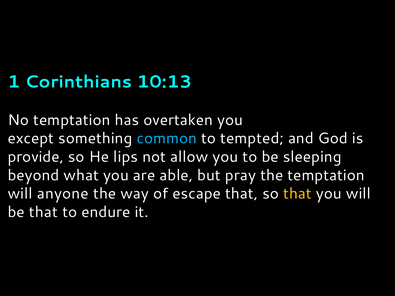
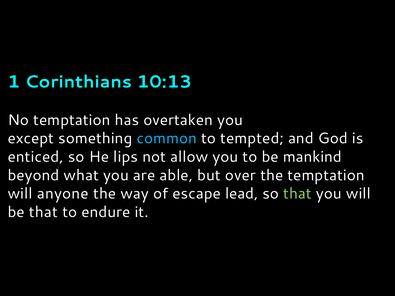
provide: provide -> enticed (36, 157)
sleeping: sleeping -> mankind (312, 157)
pray: pray -> over (240, 175)
escape that: that -> lead (242, 194)
that colour: yellow -> light green (297, 194)
